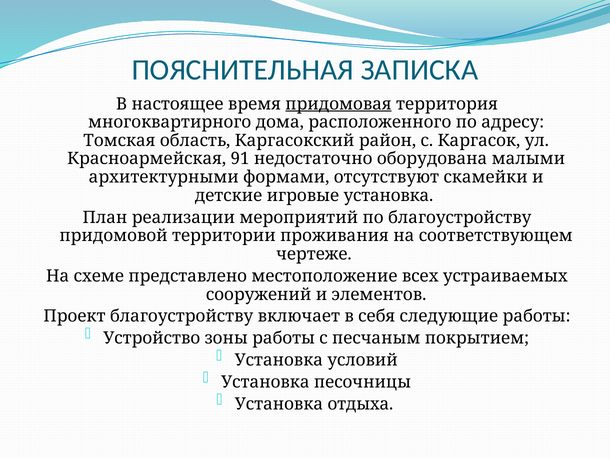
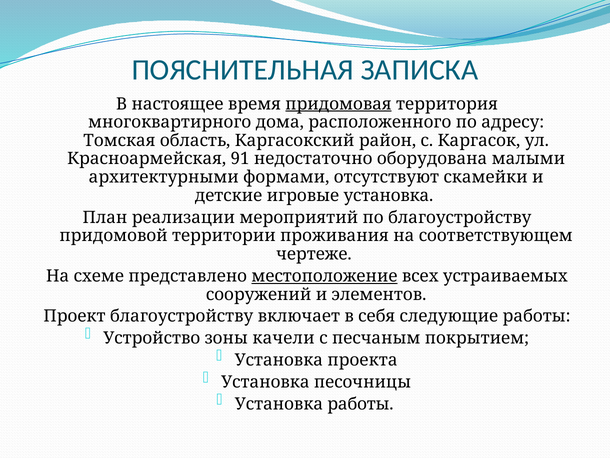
местоположение underline: none -> present (324, 276)
зоны работы: работы -> качели (284, 338)
условий: условий -> проекта (362, 360)
Установка отдыха: отдыха -> работы (360, 404)
